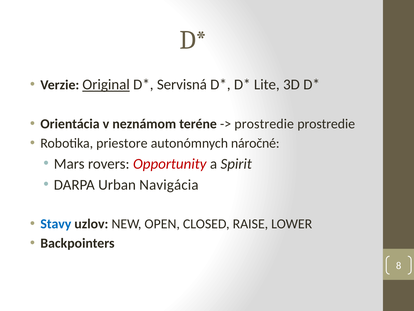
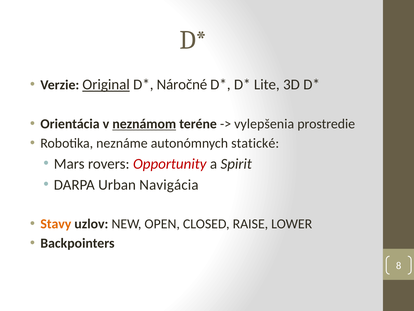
Servisná: Servisná -> Náročné (182, 85)
neznámom underline: none -> present (144, 124)
prostredie: prostredie -> vylepšenia (264, 124)
priestore: priestore -> neznáme (122, 143)
náročné: náročné -> statické (255, 143)
Stavy colour: blue -> orange (56, 224)
